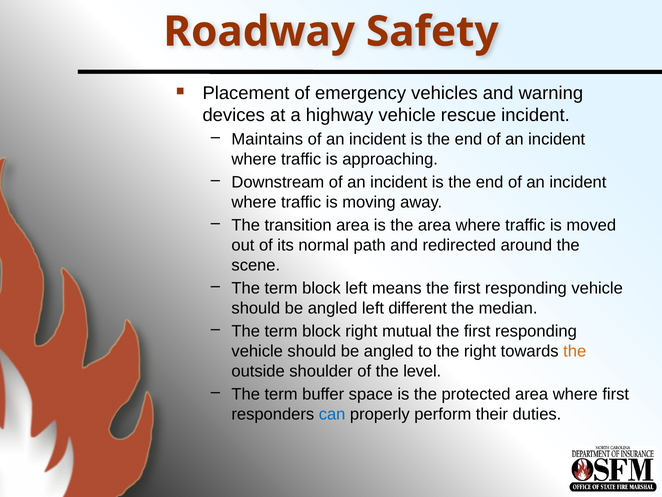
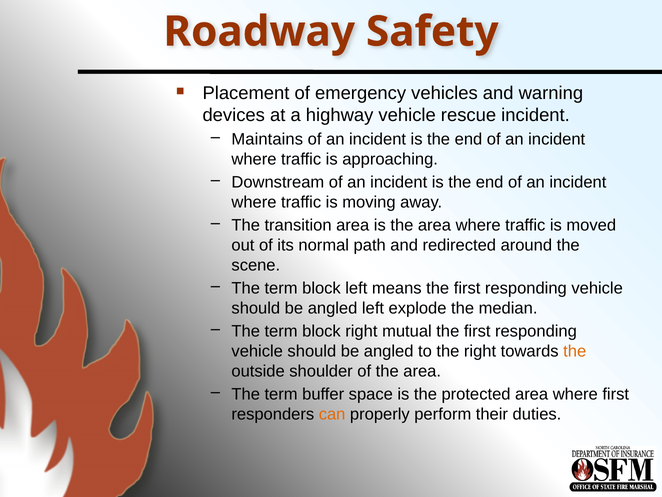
different: different -> explode (418, 308)
of the level: level -> area (422, 371)
can colour: blue -> orange (332, 414)
